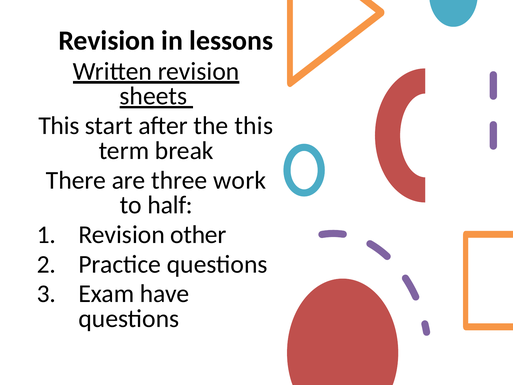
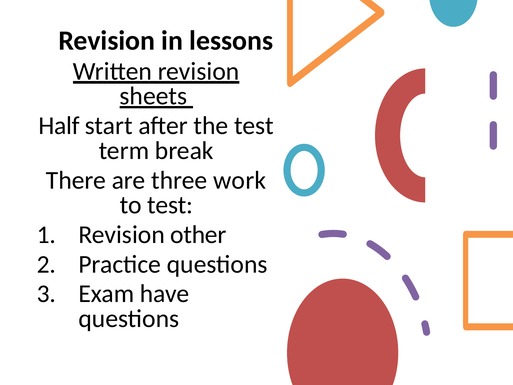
This: This -> Half (59, 126)
the this: this -> test (254, 126)
to half: half -> test (170, 205)
